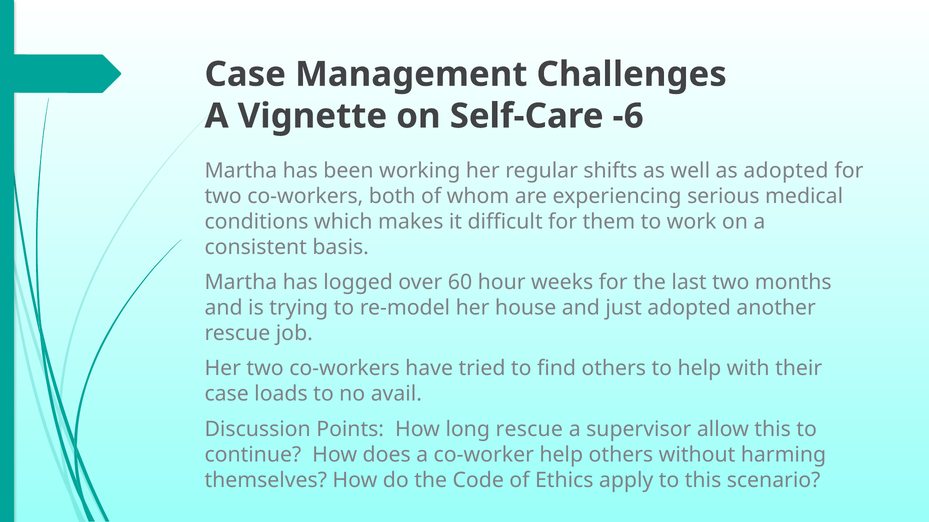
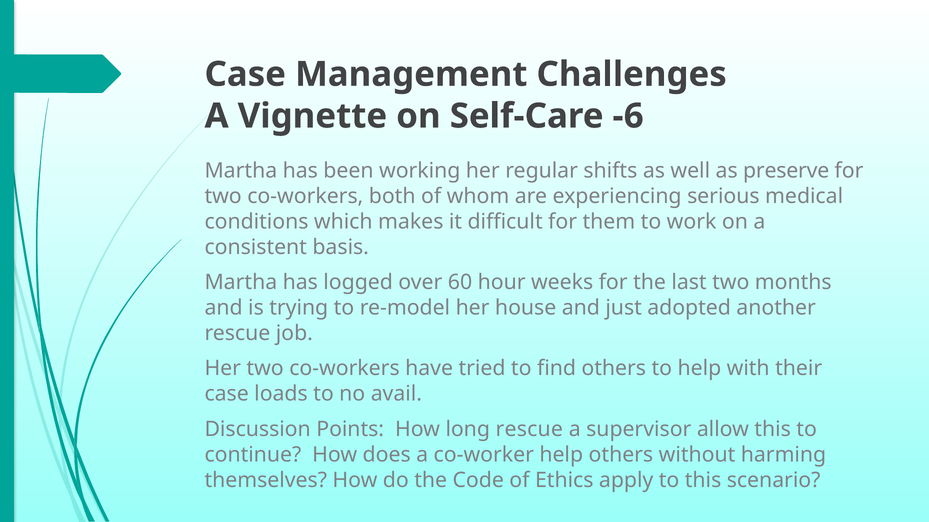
as adopted: adopted -> preserve (786, 171)
